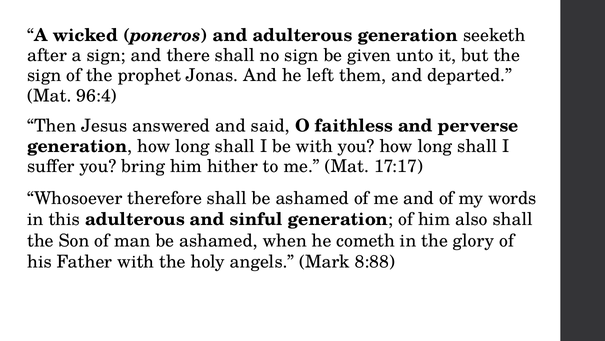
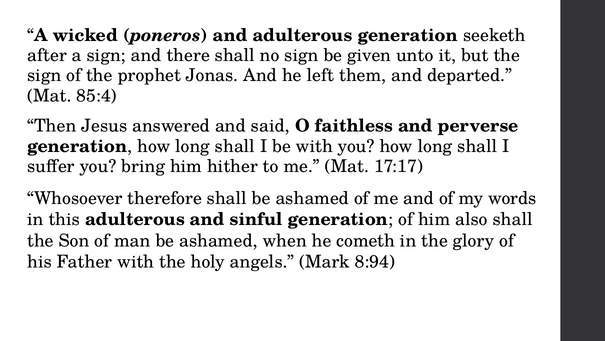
96:4: 96:4 -> 85:4 (97, 96)
8:88: 8:88 -> 8:94 (375, 261)
